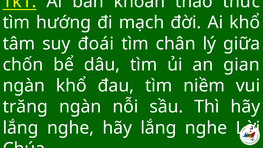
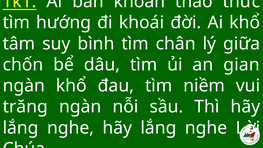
mạch: mạch -> khoái (142, 23)
đoái: đoái -> bình (96, 44)
